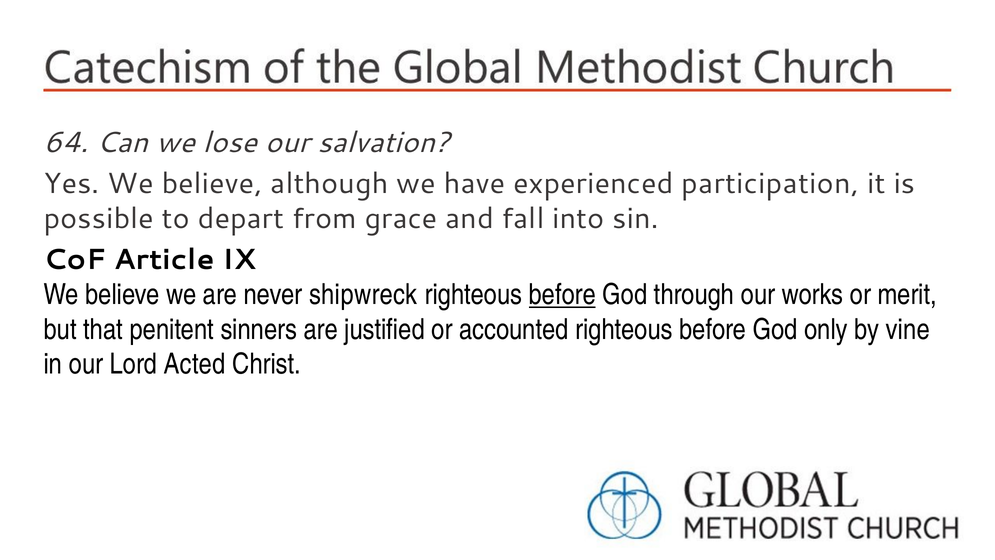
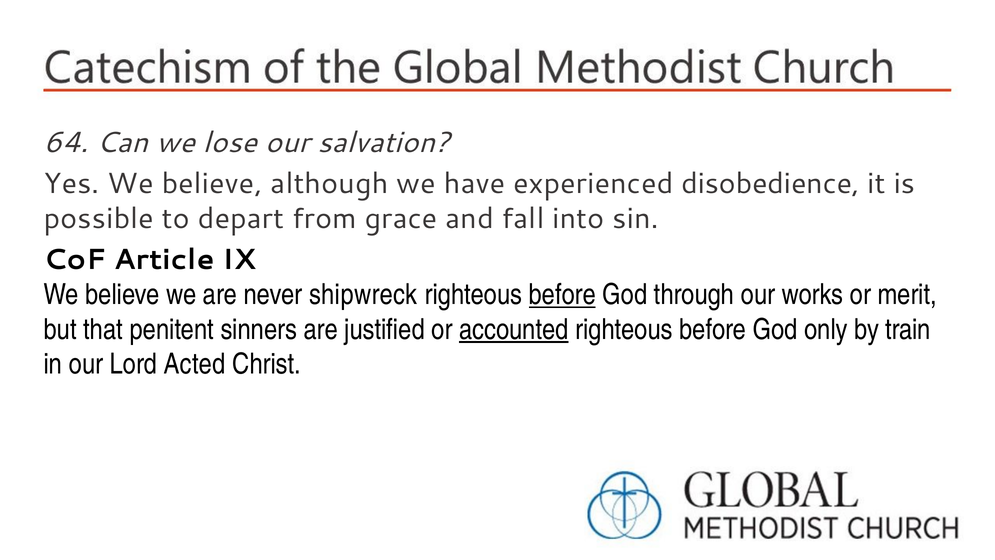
participation: participation -> disobedience (771, 184)
accounted underline: none -> present (514, 329)
vine: vine -> train (908, 329)
